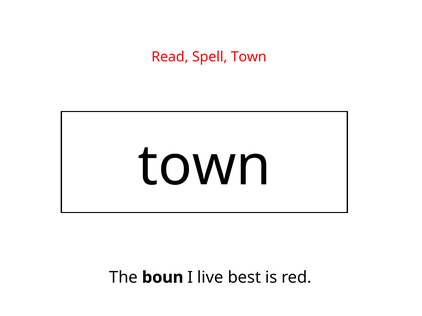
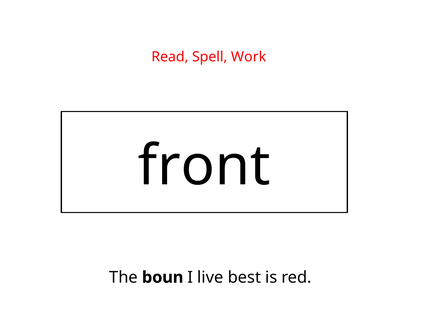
Spell Town: Town -> Work (249, 57)
town: town -> front (204, 166)
